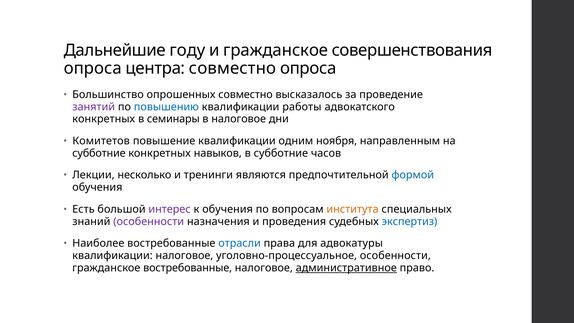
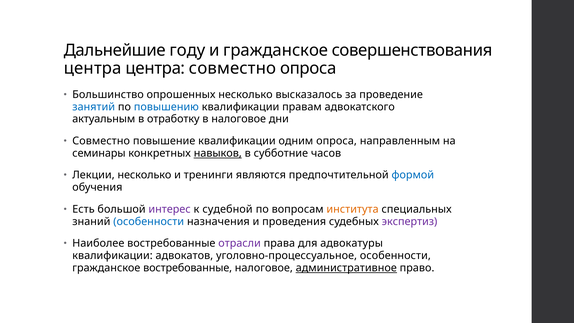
опроса: опроса -> центра (93, 68)
опрошенных совместно: совместно -> несколько (245, 95)
занятий colour: purple -> blue (94, 107)
работы: работы -> правам (302, 107)
конкретных: конкретных -> актуальным (104, 119)
семинары: семинары -> отработку (173, 119)
Комитетов: Комитетов -> Совместно (101, 141)
одним ноября: ноября -> опроса (337, 141)
субботние: субботние -> семинары (99, 153)
навыков underline: none -> present (218, 153)
к обучения: обучения -> судебной (228, 209)
особенности colour: purple -> blue (149, 221)
экспертиз colour: blue -> purple (410, 221)
отрасли colour: blue -> purple (240, 243)
квалификации налоговое: налоговое -> адвокатов (184, 256)
